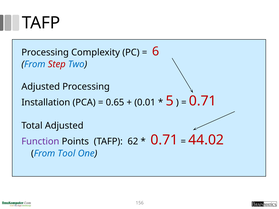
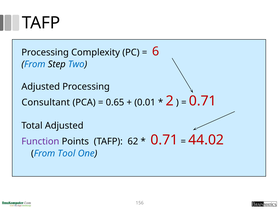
Step colour: red -> black (57, 64)
Installation: Installation -> Consultant (46, 102)
5: 5 -> 2 (170, 101)
